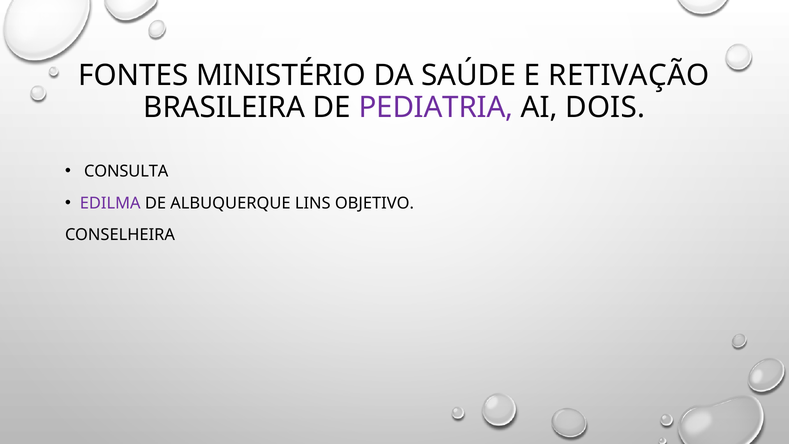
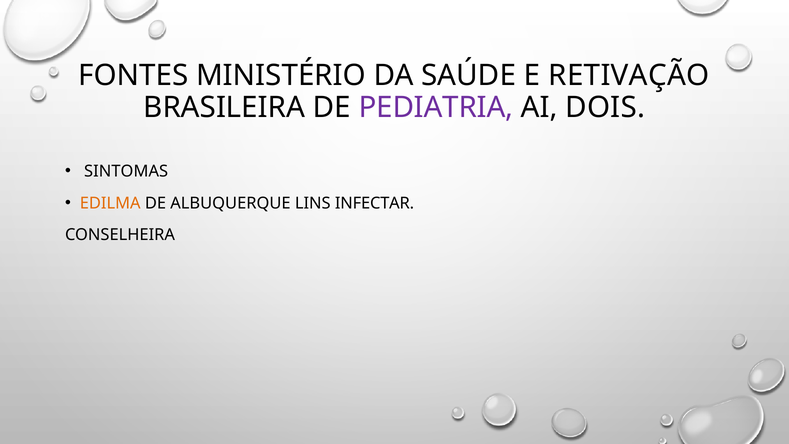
CONSULTA: CONSULTA -> SINTOMAS (126, 171)
EDILMA colour: purple -> orange (110, 203)
OBJETIVO: OBJETIVO -> INFECTAR (374, 203)
